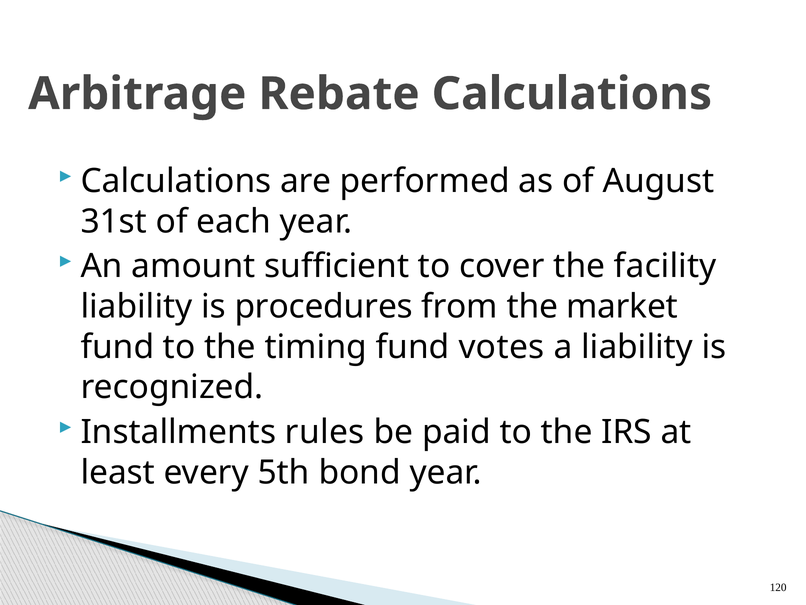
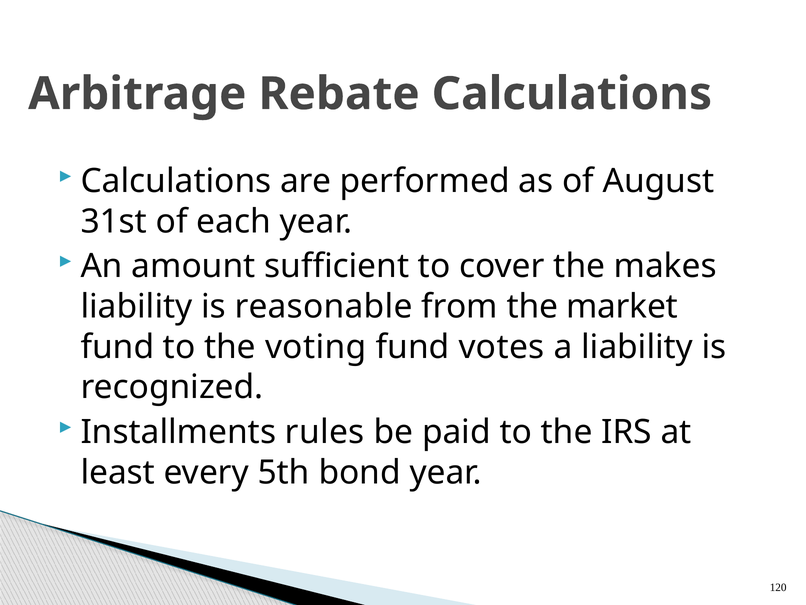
facility: facility -> makes (665, 266)
procedures: procedures -> reasonable (323, 306)
timing: timing -> voting (316, 347)
